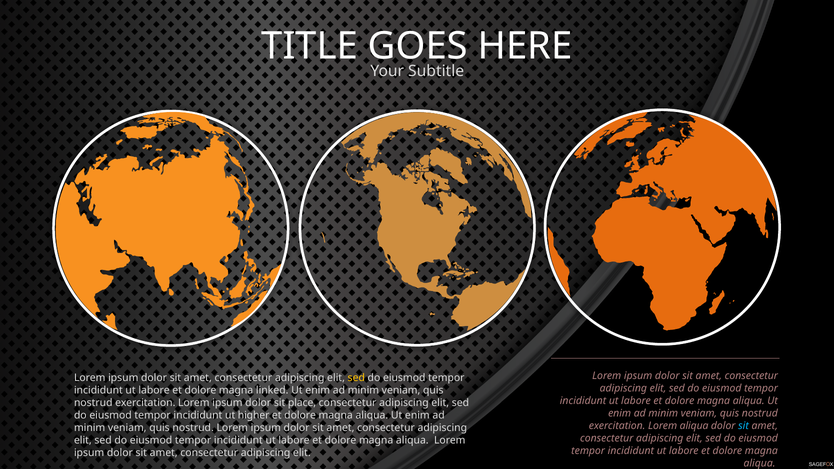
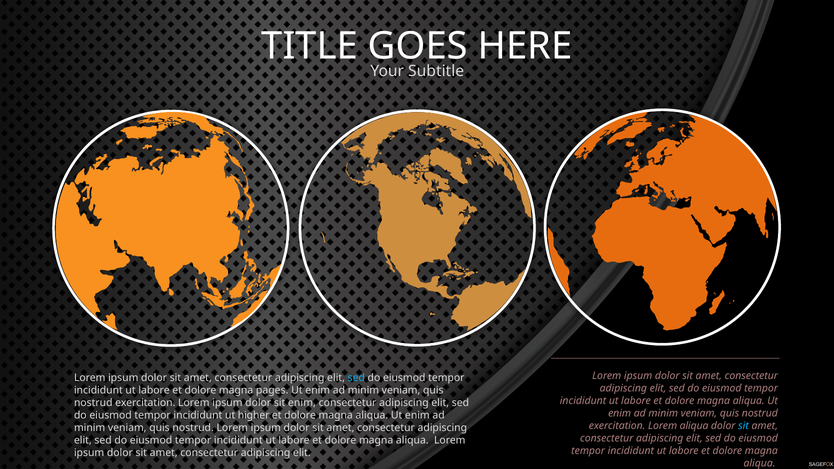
sed colour: yellow -> light blue (356, 378)
linked: linked -> pages (272, 391)
sit place: place -> enim (302, 403)
